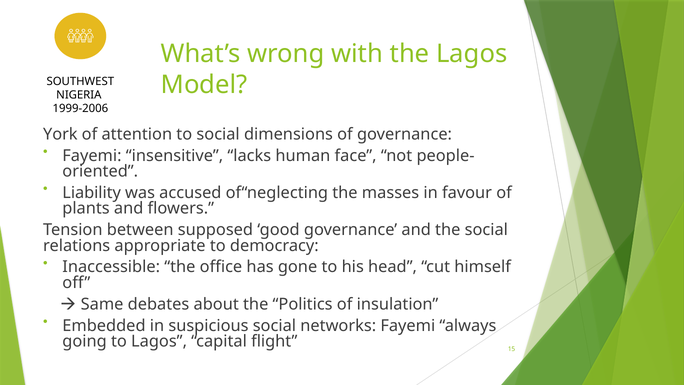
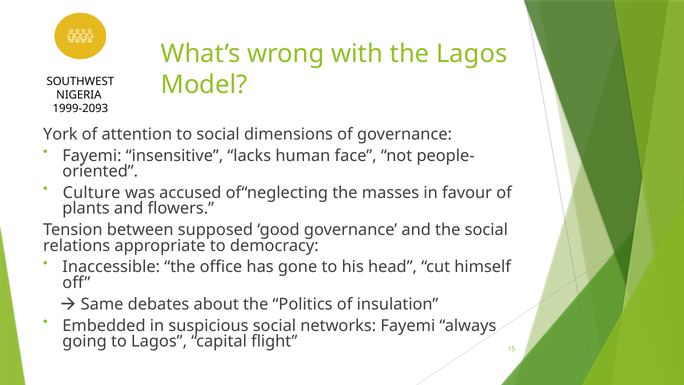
1999-2006: 1999-2006 -> 1999-2093 (80, 109)
Liability: Liability -> Culture (92, 193)
